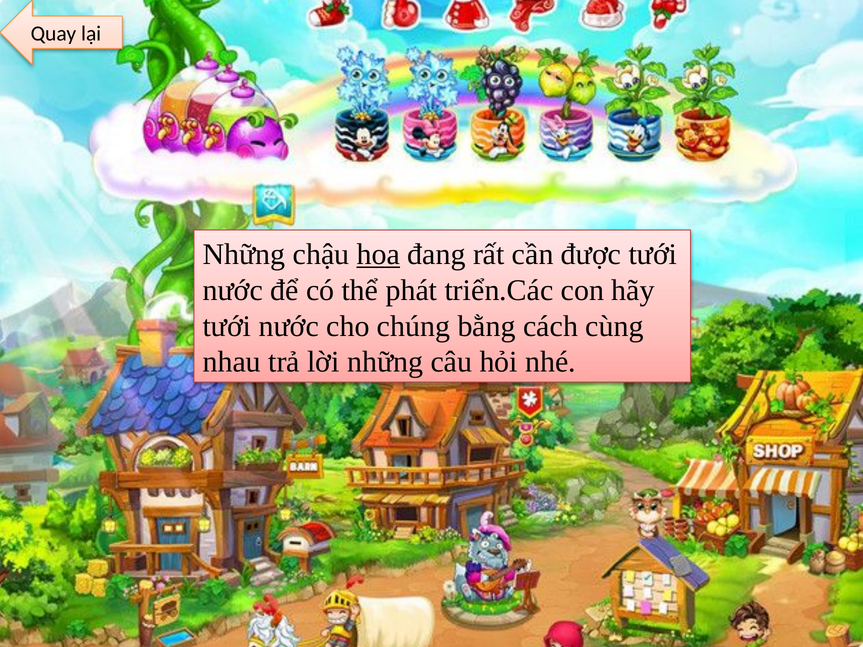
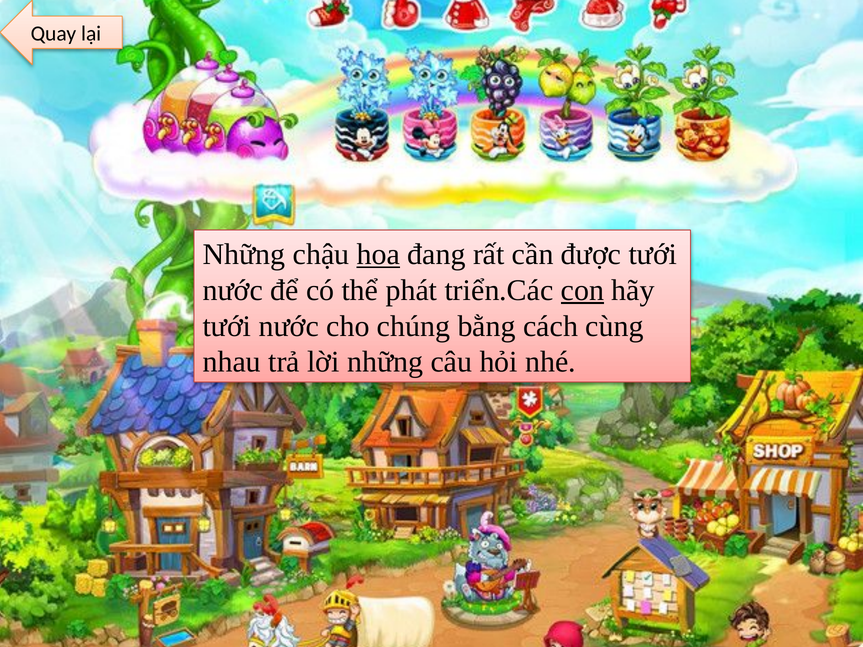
con underline: none -> present (582, 290)
